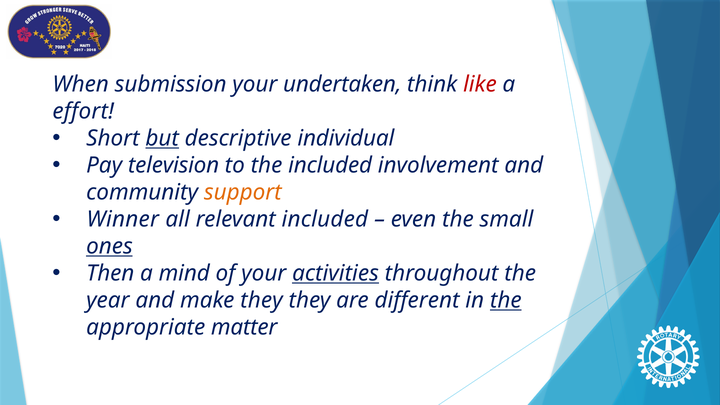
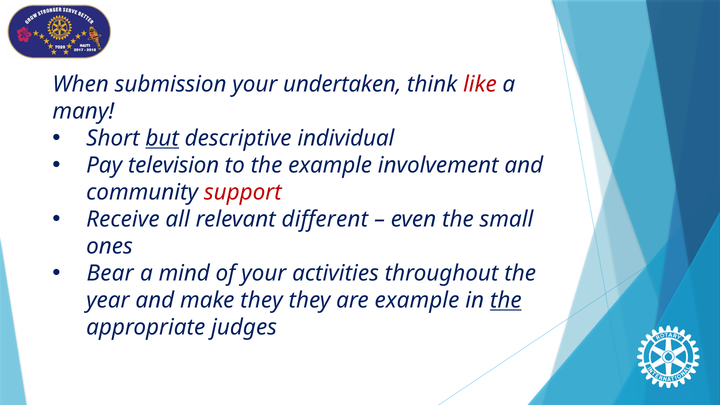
effort: effort -> many (83, 111)
the included: included -> example (330, 165)
support colour: orange -> red (243, 192)
Winner: Winner -> Receive (123, 219)
relevant included: included -> different (325, 219)
ones underline: present -> none (109, 246)
Then: Then -> Bear (110, 273)
activities underline: present -> none (336, 273)
are different: different -> example (417, 300)
matter: matter -> judges (244, 327)
